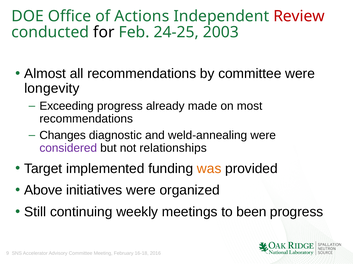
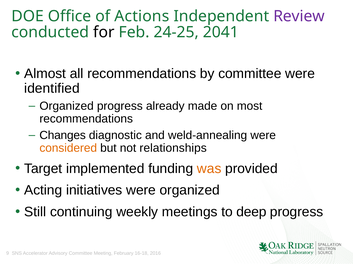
Review colour: red -> purple (299, 16)
2003: 2003 -> 2041 (221, 32)
longevity: longevity -> identified (52, 89)
Exceeding: Exceeding -> Organized (67, 106)
considered colour: purple -> orange (68, 148)
Above: Above -> Acting (43, 191)
been: been -> deep (251, 212)
